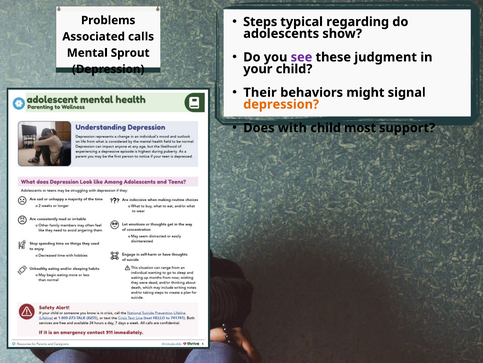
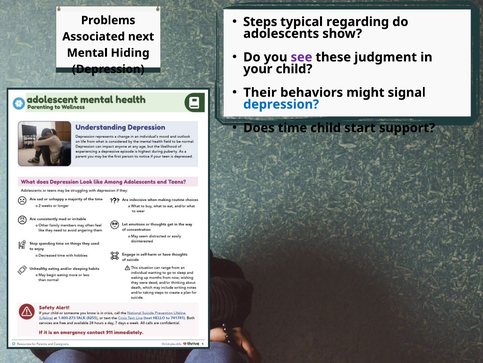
calls: calls -> next (141, 37)
Sprout: Sprout -> Hiding (130, 53)
depression colour: orange -> blue (281, 104)
with: with -> time (292, 128)
most: most -> start (360, 128)
